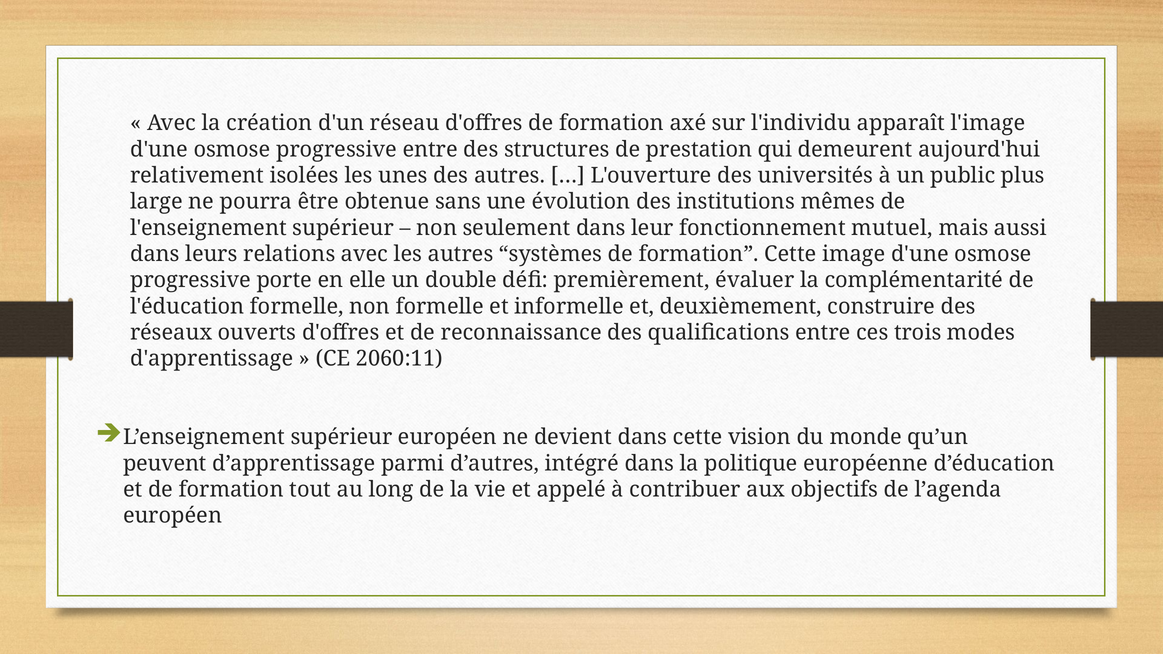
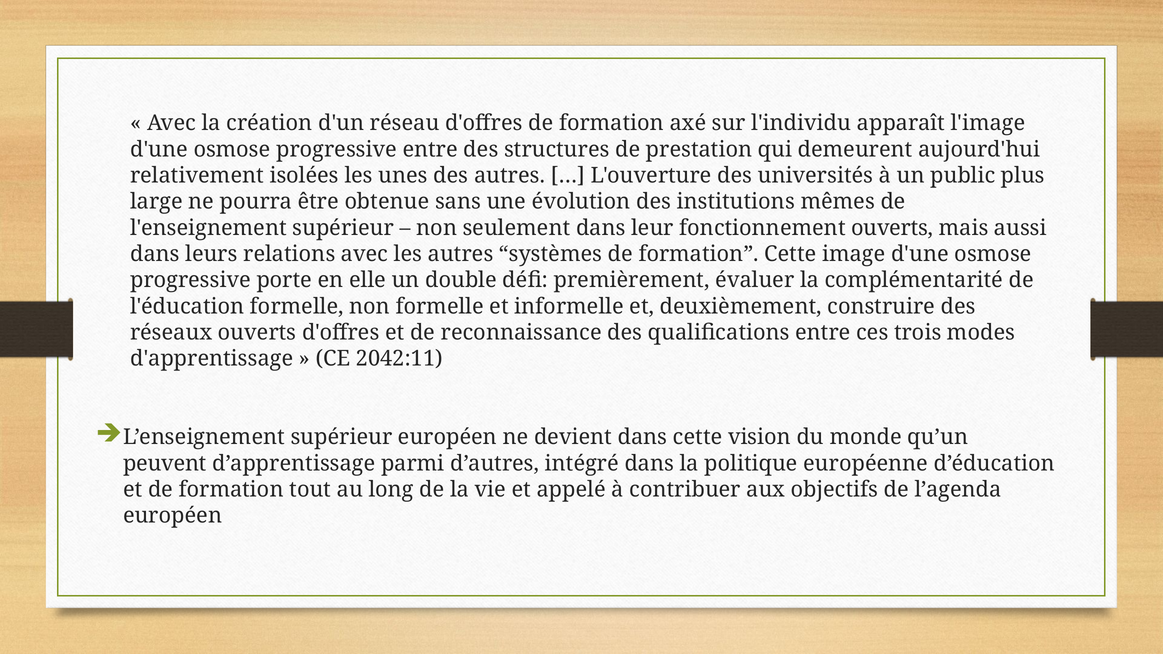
fonctionnement mutuel: mutuel -> ouverts (892, 228)
2060:11: 2060:11 -> 2042:11 (399, 359)
